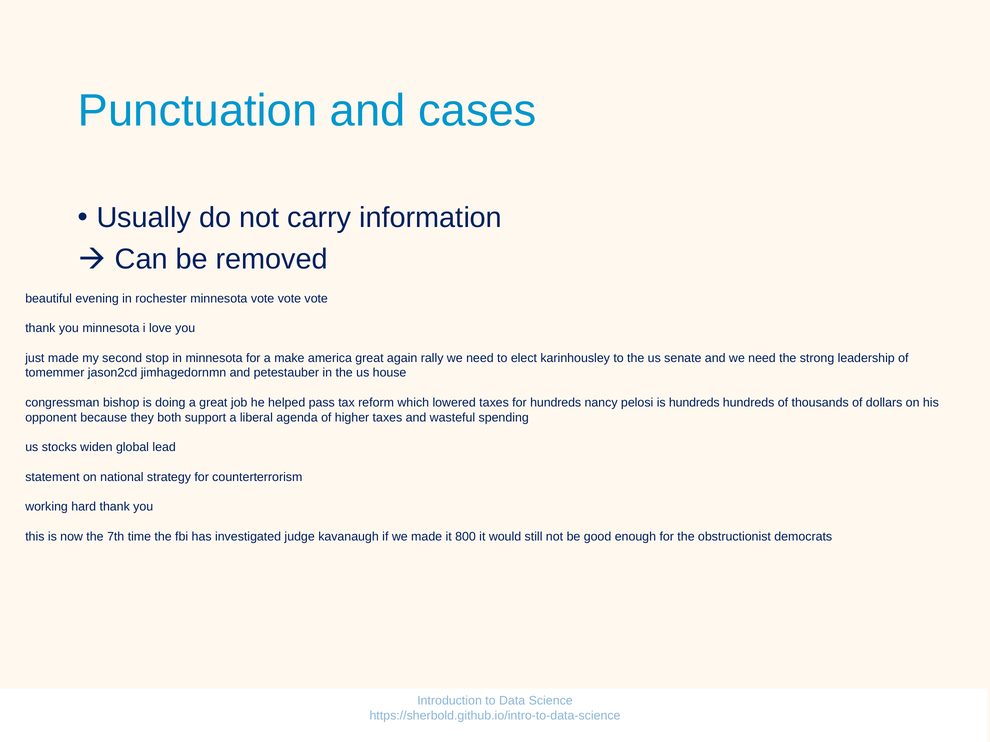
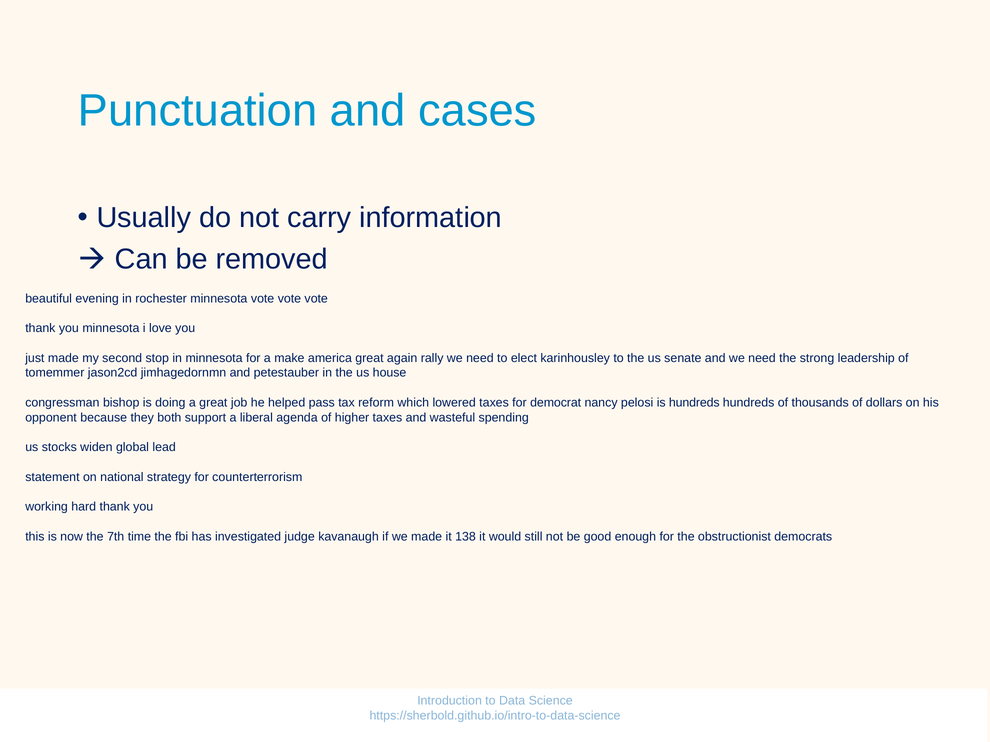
for hundreds: hundreds -> democrat (556, 403)
800: 800 -> 138 (465, 537)
